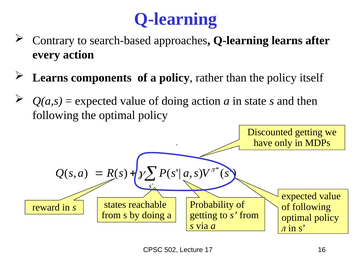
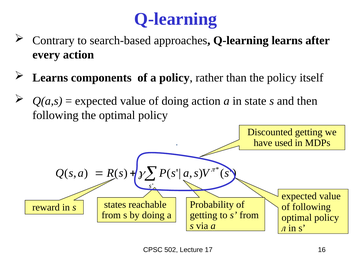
only: only -> used (284, 143)
